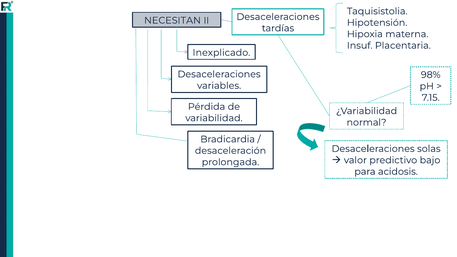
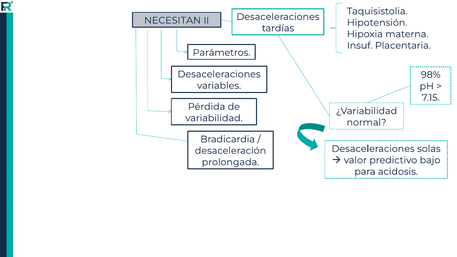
Inexplicado: Inexplicado -> Parámetros (221, 53)
